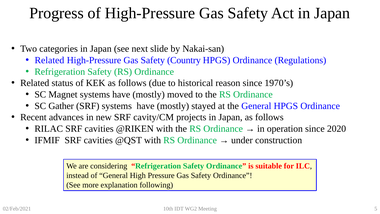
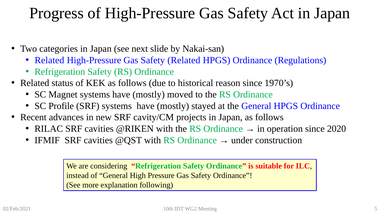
Safety Country: Country -> Related (184, 60)
Gather: Gather -> Profile (61, 106)
